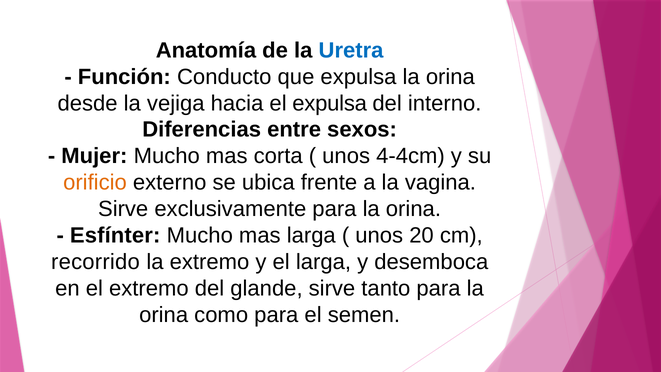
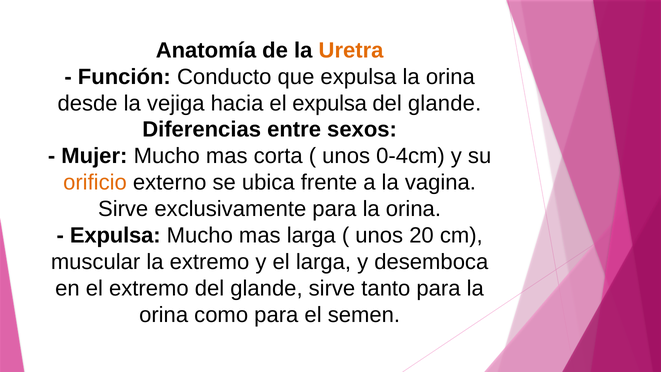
Uretra colour: blue -> orange (351, 50)
interno: interno -> glande (445, 103)
4-4cm: 4-4cm -> 0-4cm (410, 156)
Esfínter: Esfínter -> Expulsa (115, 235)
recorrido: recorrido -> muscular (96, 262)
